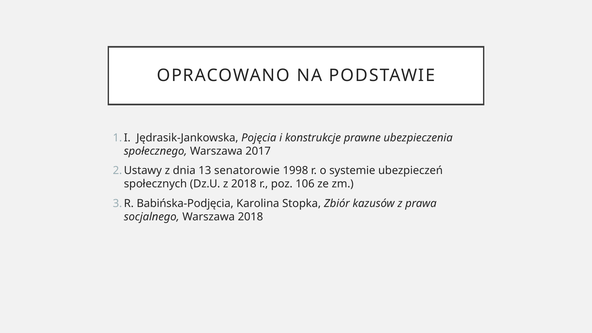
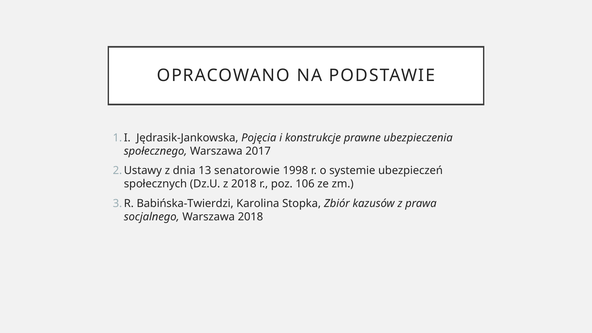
Babińska-Podjęcia: Babińska-Podjęcia -> Babińska-Twierdzi (185, 203)
